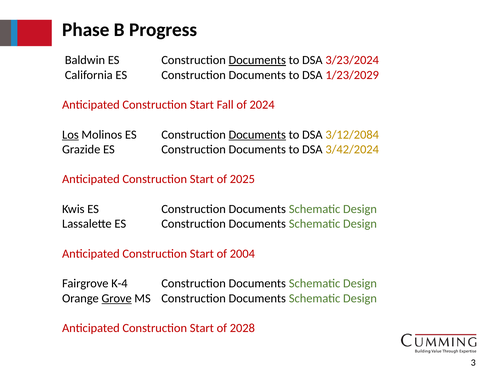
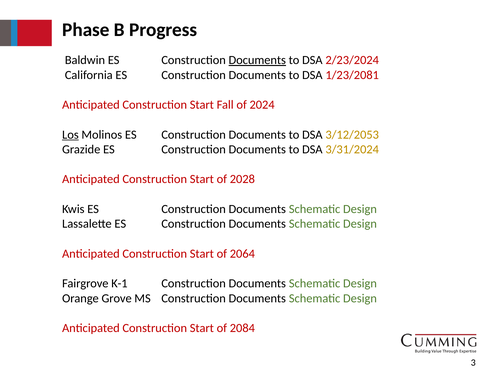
3/23/2024: 3/23/2024 -> 2/23/2024 (352, 60)
1/23/2029: 1/23/2029 -> 1/23/2081 (352, 75)
Documents underline: present -> none (257, 135)
3/12/2084: 3/12/2084 -> 3/12/2053 (352, 135)
3/42/2024: 3/42/2024 -> 3/31/2024 (352, 149)
2025: 2025 -> 2028 (242, 179)
2004: 2004 -> 2064 (242, 254)
K-4: K-4 -> K-1 (119, 283)
Grove underline: present -> none (117, 298)
2028: 2028 -> 2084 (242, 328)
